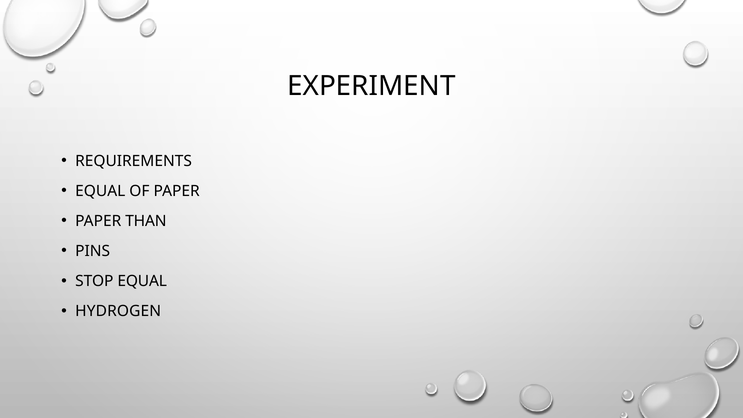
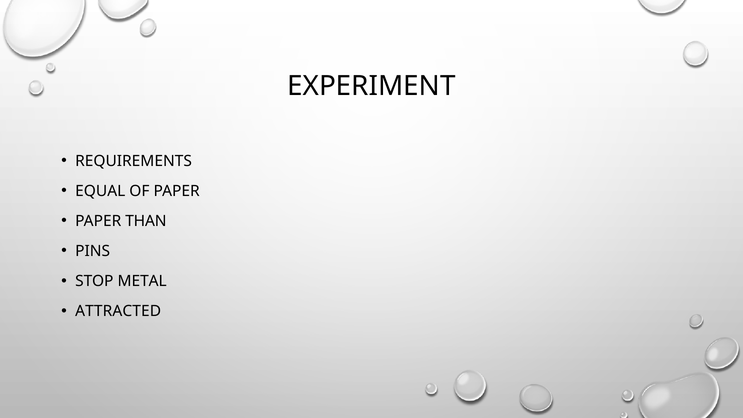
STOP EQUAL: EQUAL -> METAL (142, 281)
HYDROGEN: HYDROGEN -> ATTRACTED (118, 311)
